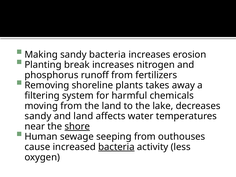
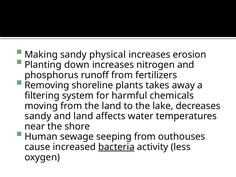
sandy bacteria: bacteria -> physical (108, 55)
break: break -> down (77, 65)
shore underline: present -> none (77, 126)
